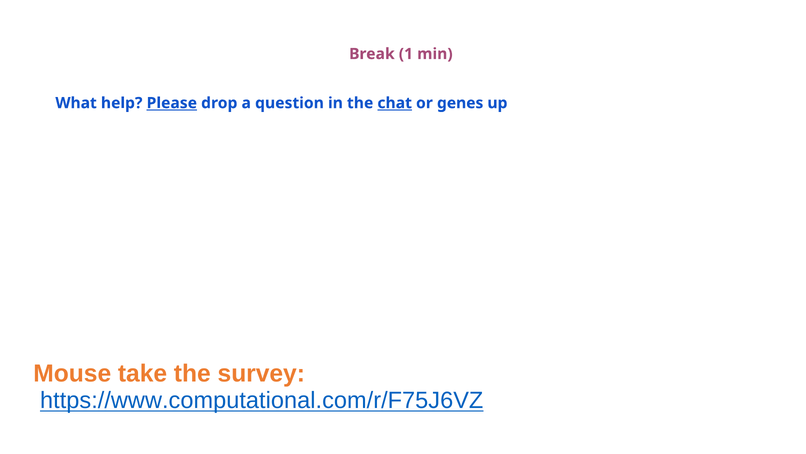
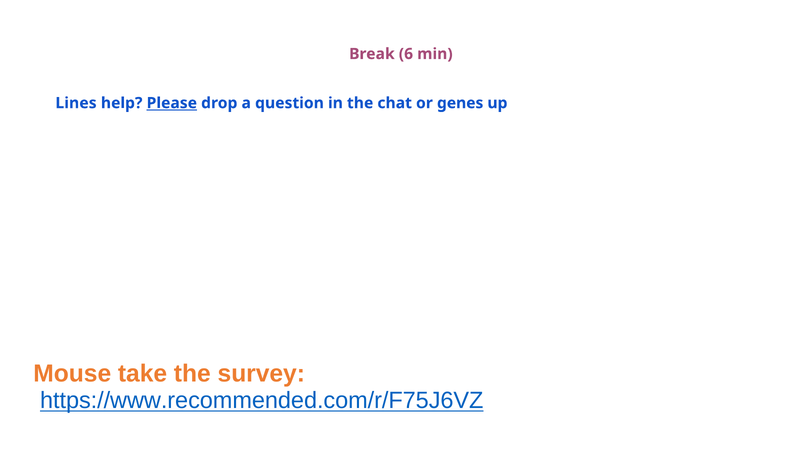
1: 1 -> 6 (406, 54)
What: What -> Lines (76, 103)
chat underline: present -> none (395, 103)
https://www.computational.com/r/F75J6VZ: https://www.computational.com/r/F75J6VZ -> https://www.recommended.com/r/F75J6VZ (262, 400)
